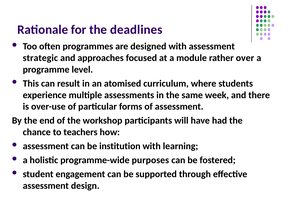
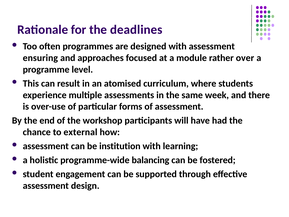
strategic: strategic -> ensuring (40, 58)
teachers: teachers -> external (80, 132)
purposes: purposes -> balancing (150, 160)
